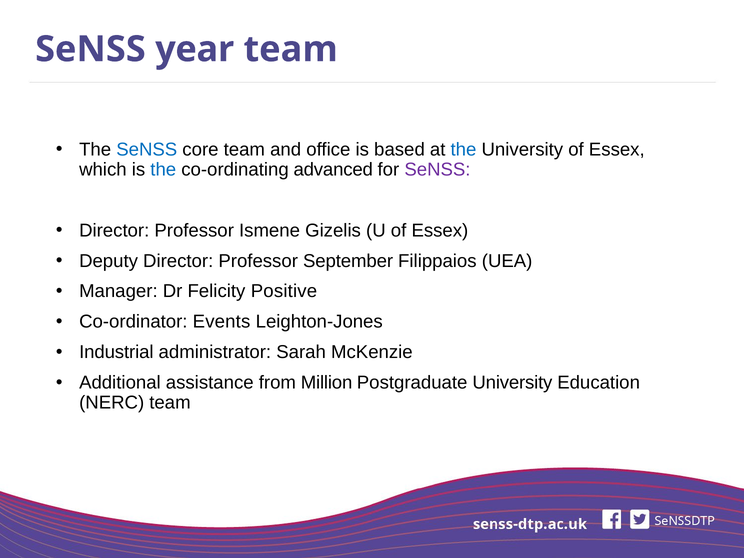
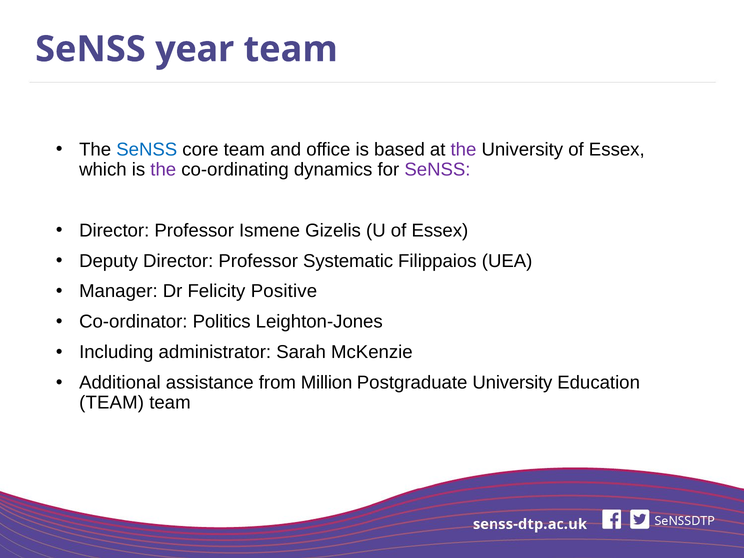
the colour: blue -> purple (463, 150)
the colour: blue -> purple (163, 170)
advanced: advanced -> dynamics (333, 170)
September: September -> Systematic (348, 261)
Events: Events -> Politics (222, 322)
Industrial: Industrial -> Including (116, 352)
NERC: NERC -> TEAM (112, 403)
